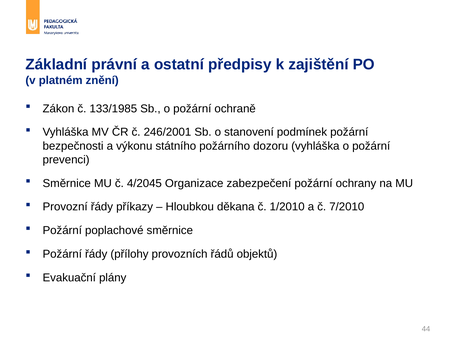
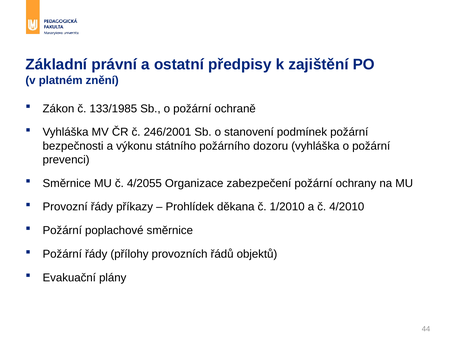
4/2045: 4/2045 -> 4/2055 (144, 183)
Hloubkou: Hloubkou -> Prohlídek (190, 207)
7/2010: 7/2010 -> 4/2010 (347, 207)
